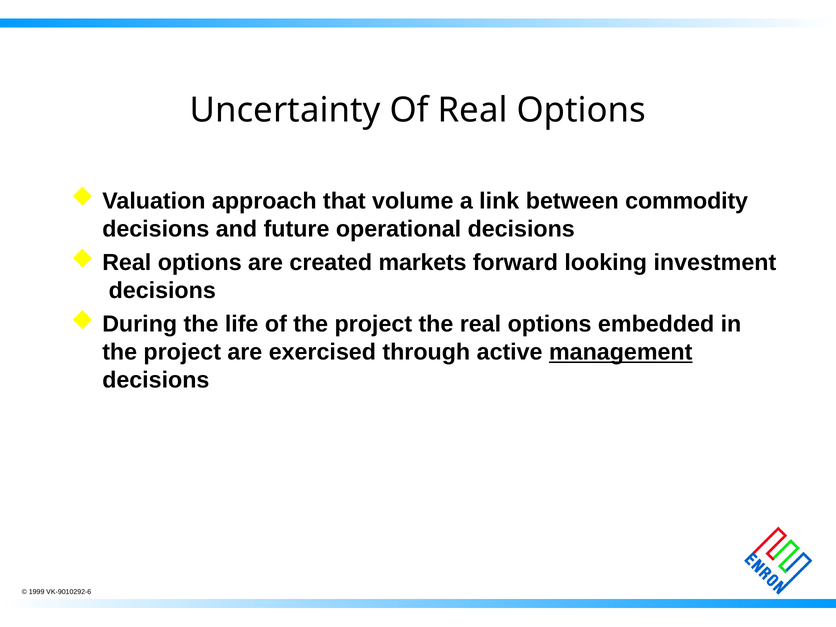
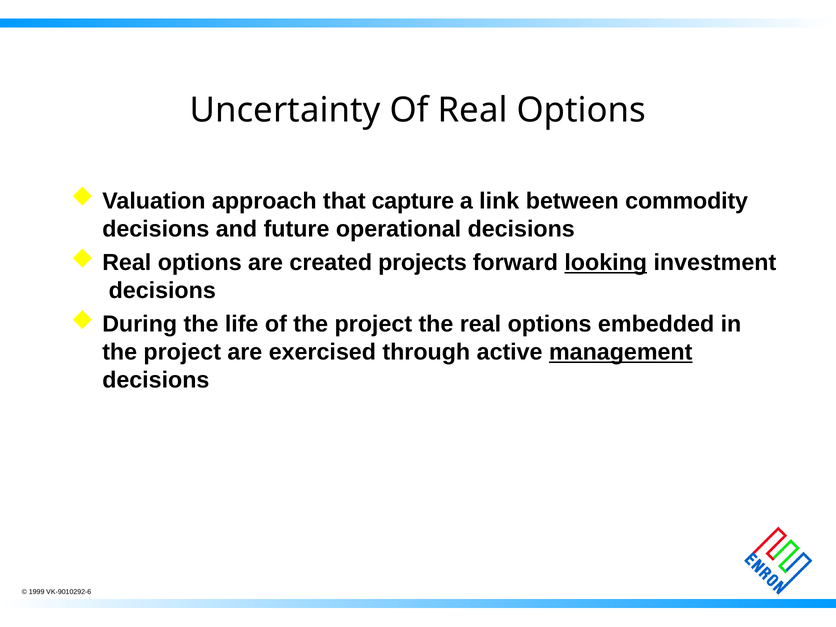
volume: volume -> capture (413, 201)
markets: markets -> projects (423, 263)
looking underline: none -> present (606, 263)
